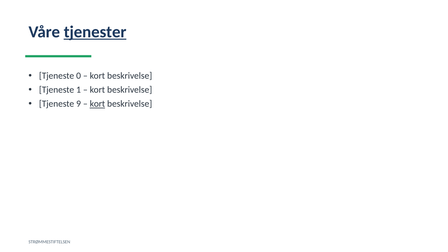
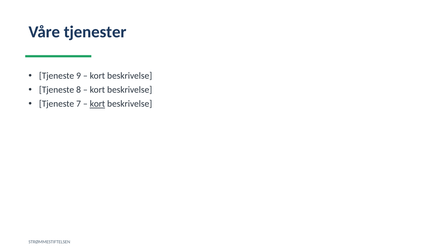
tjenester underline: present -> none (95, 32)
0: 0 -> 9 (79, 76)
1: 1 -> 8 (79, 90)
9: 9 -> 7 (79, 104)
